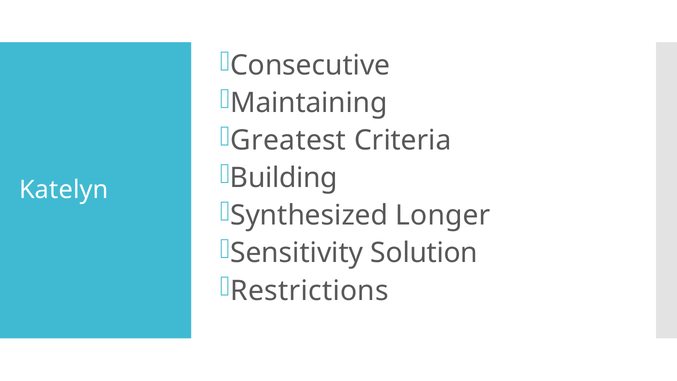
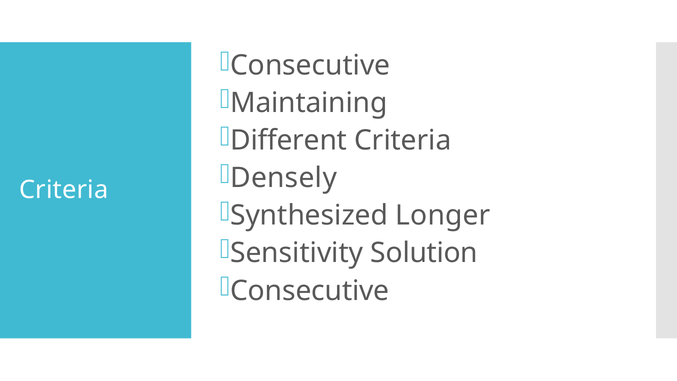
Greatest: Greatest -> Different (289, 141)
Building: Building -> Densely (284, 178)
Katelyn: Katelyn -> Criteria (64, 190)
Restrictions: Restrictions -> Consecutive (310, 291)
